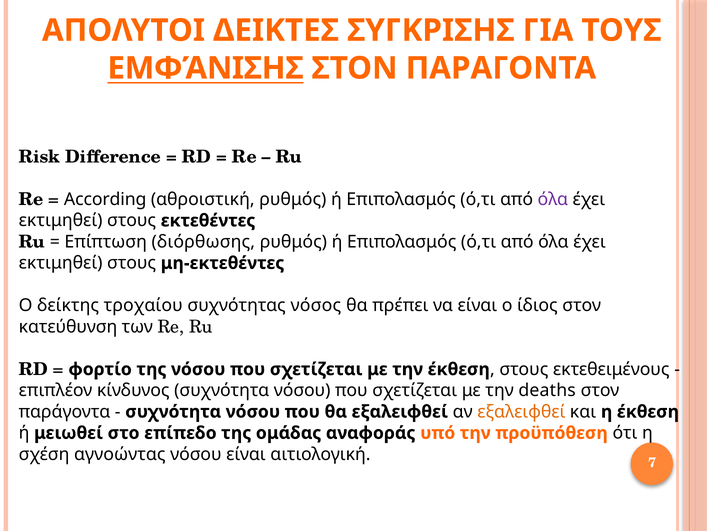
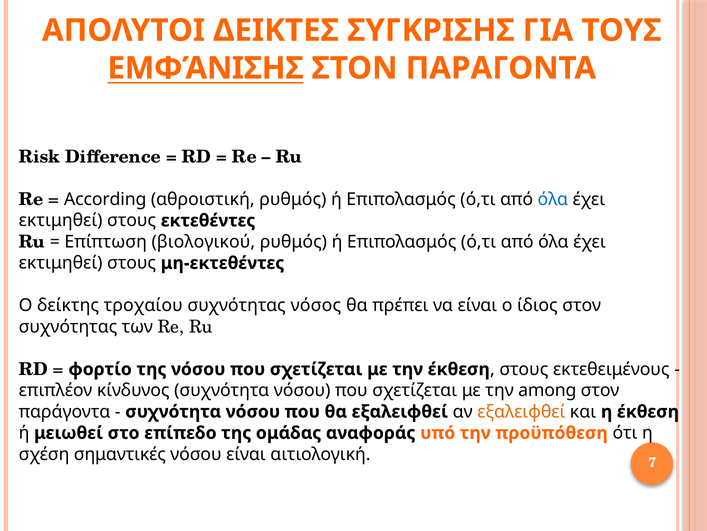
όλα colour: purple -> blue (553, 199)
διόρθωσης: διόρθωσης -> βιολογικού (203, 242)
κατεύθυνση: κατεύθυνση -> συχνότητας (68, 326)
deaths: deaths -> among (547, 390)
αγνοώντας: αγνοώντας -> σημαντικές (120, 454)
